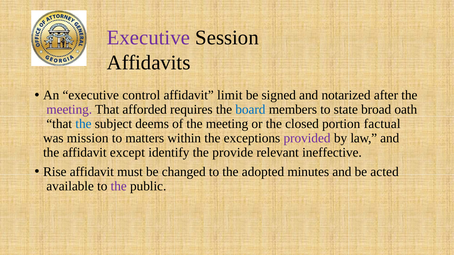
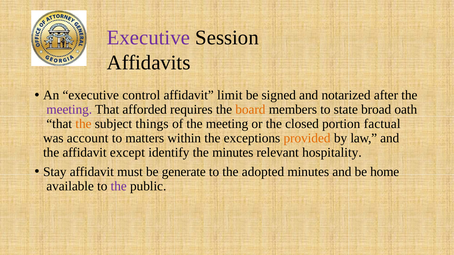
board colour: blue -> orange (250, 110)
the colour: blue -> orange (83, 124)
deems: deems -> things (152, 124)
mission: mission -> account (88, 138)
provided colour: purple -> orange (307, 138)
the provide: provide -> minutes (233, 153)
ineffective: ineffective -> hospitality (332, 153)
Rise: Rise -> Stay (55, 172)
changed: changed -> generate (184, 172)
acted: acted -> home (385, 172)
